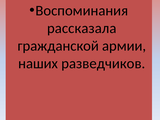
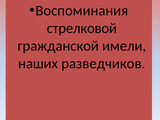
рассказала: рассказала -> стрелковой (82, 28)
армии: армии -> имели (124, 46)
